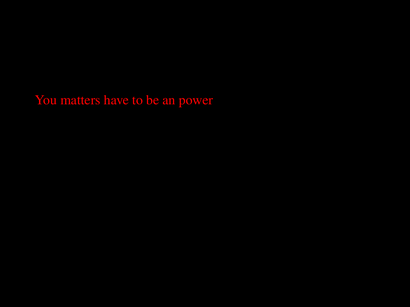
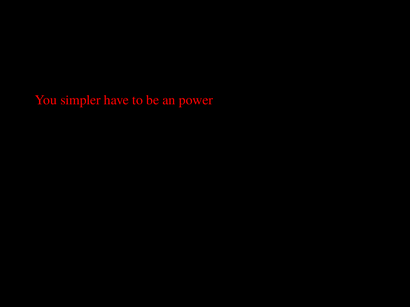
matters: matters -> simpler (81, 100)
